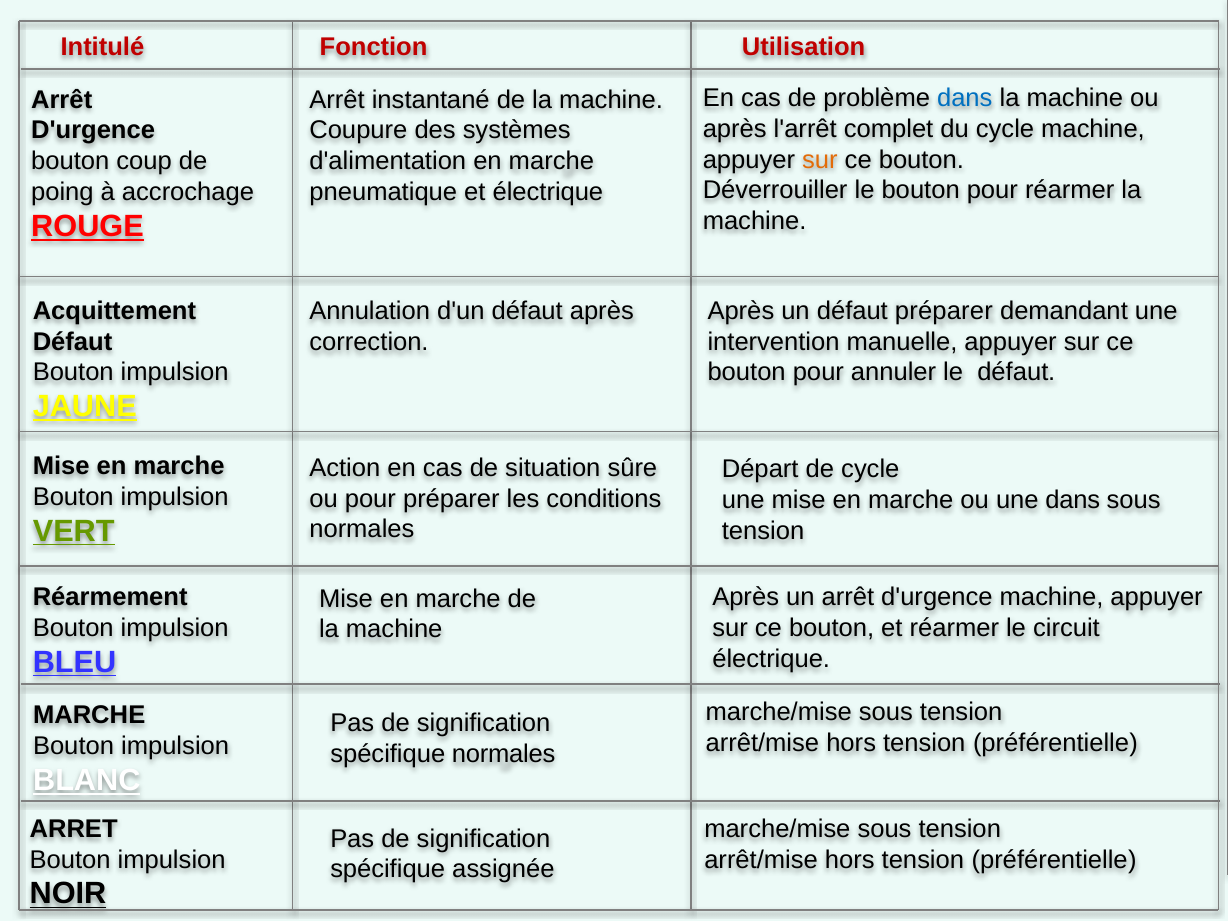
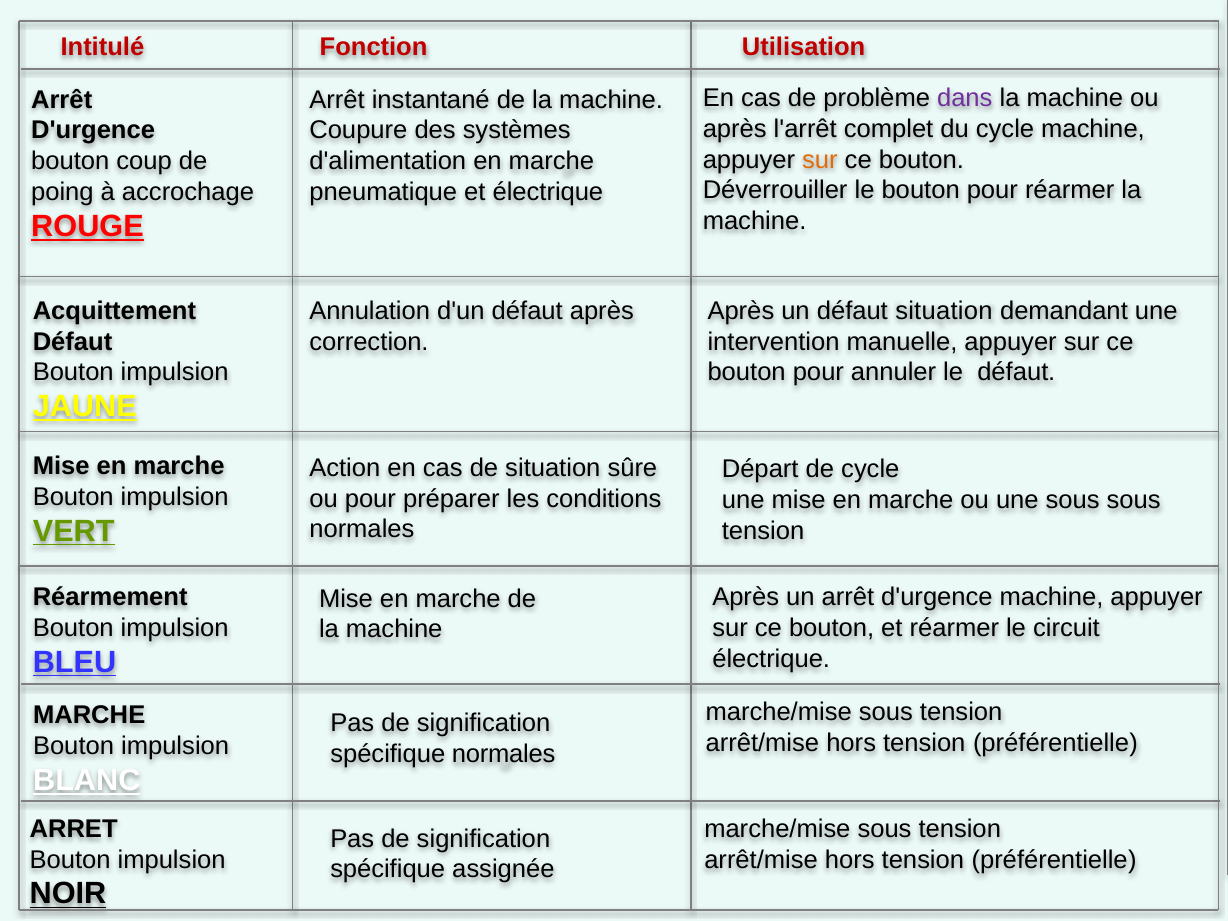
dans colour: blue -> purple (965, 98)
défaut préparer: préparer -> situation (944, 311)
une dans: dans -> sous (1073, 500)
